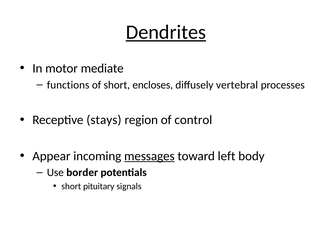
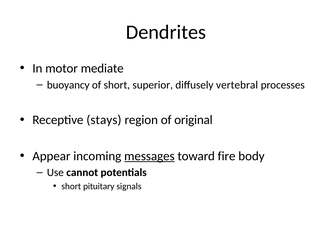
Dendrites underline: present -> none (166, 32)
functions: functions -> buoyancy (68, 85)
encloses: encloses -> superior (153, 85)
control: control -> original (193, 120)
left: left -> fire (227, 156)
border: border -> cannot (82, 173)
